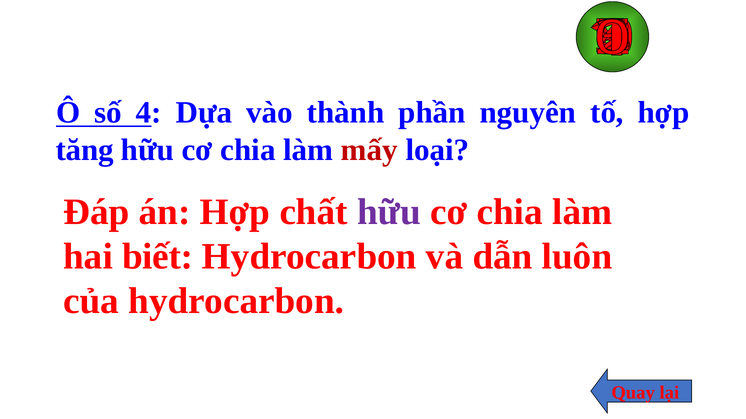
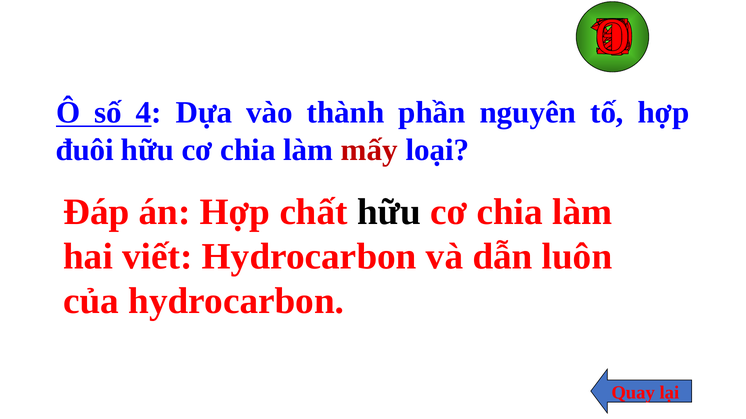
tăng: tăng -> đuôi (85, 150)
hữu colour: purple -> black (389, 212)
biết: biết -> viết (157, 257)
